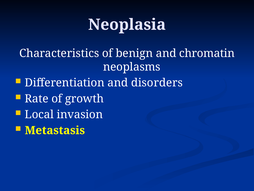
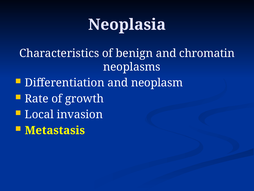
disorders: disorders -> neoplasm (157, 83)
